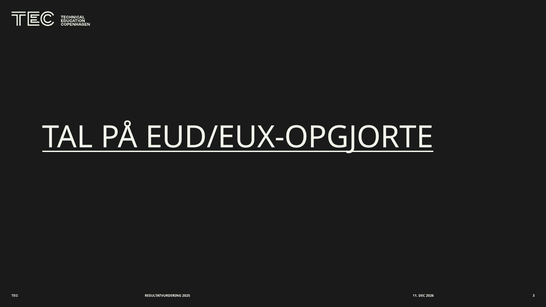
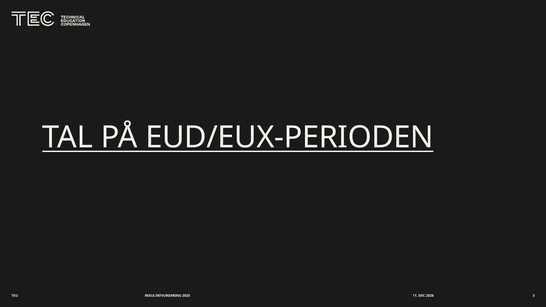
EUD/EUX-OPGJORTE: EUD/EUX-OPGJORTE -> EUD/EUX-PERIODEN (289, 137)
